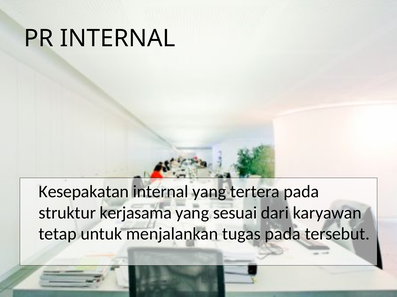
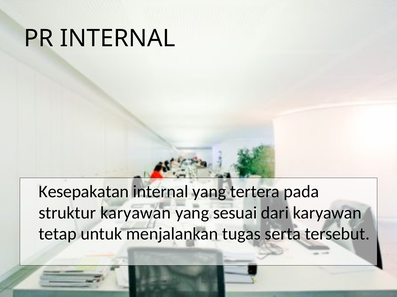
struktur kerjasama: kerjasama -> karyawan (136, 213)
tugas pada: pada -> serta (283, 234)
